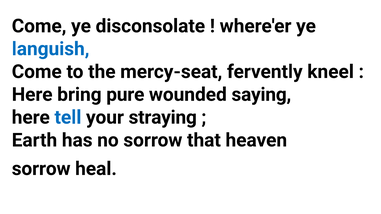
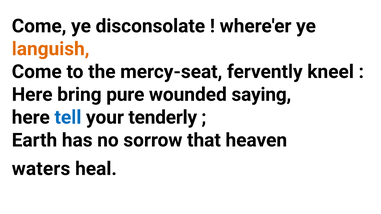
languish colour: blue -> orange (51, 49)
straying: straying -> tenderly (163, 118)
sorrow: sorrow -> waters (41, 169)
